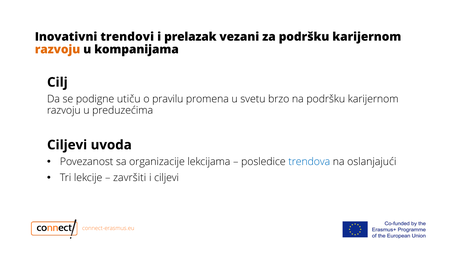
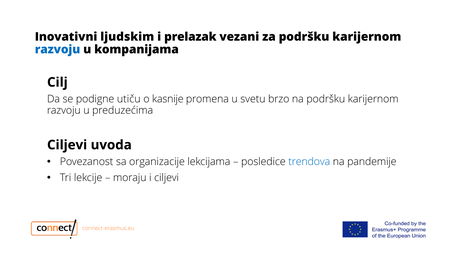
trendovi: trendovi -> ljudskim (127, 37)
razvoju colour: orange -> blue (58, 50)
pravilu: pravilu -> kasnije (168, 99)
oslanjajući: oslanjajući -> pandemije (372, 162)
završiti: završiti -> moraju (130, 178)
